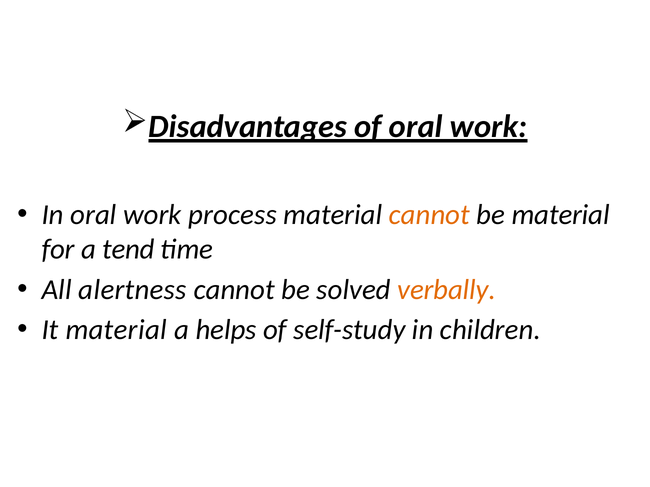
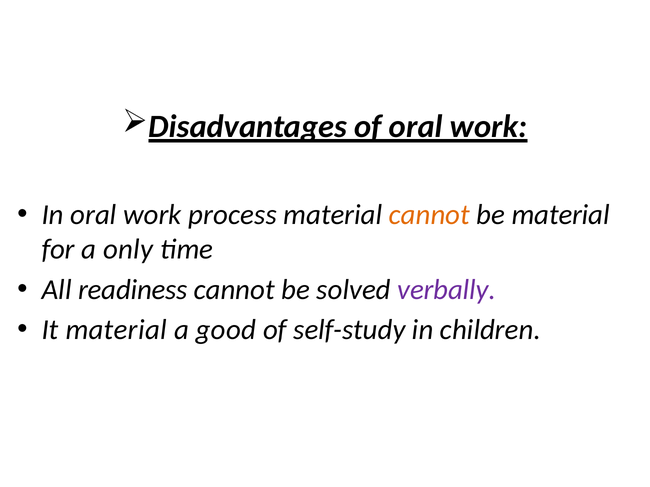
tend: tend -> only (128, 249)
alertness: alertness -> readiness (133, 290)
verbally colour: orange -> purple (447, 290)
helps: helps -> good (226, 330)
